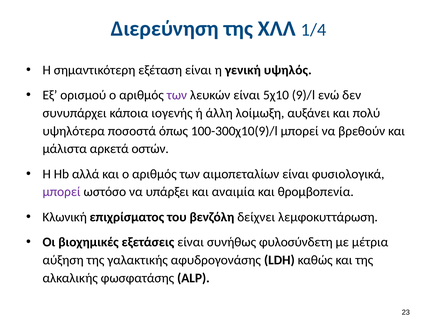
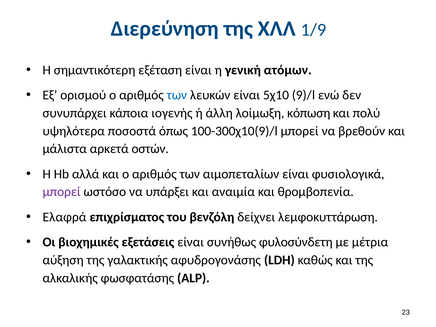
1/4: 1/4 -> 1/9 (314, 30)
υψηλός: υψηλός -> ατόμων (288, 70)
των colour: purple -> blue (177, 95)
αυξάνει: αυξάνει -> κόπωση (309, 113)
Κλωνική: Κλωνική -> Ελαφρά (65, 217)
